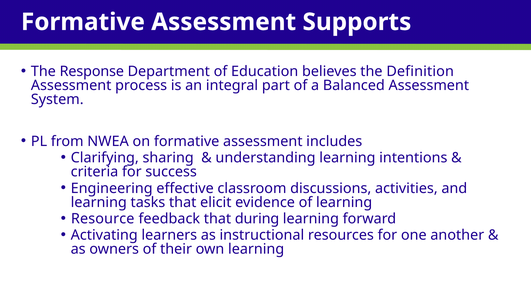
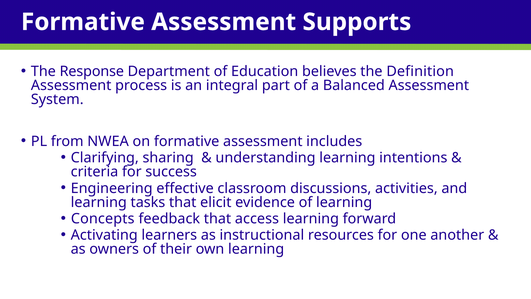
Resource: Resource -> Concepts (103, 219)
during: during -> access (257, 219)
